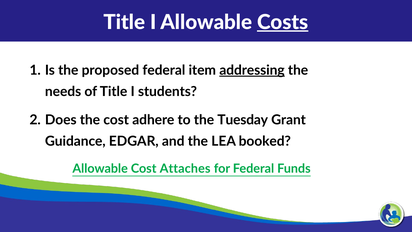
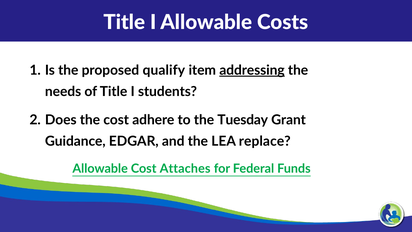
Costs underline: present -> none (283, 22)
proposed federal: federal -> qualify (164, 70)
booked: booked -> replace (265, 141)
